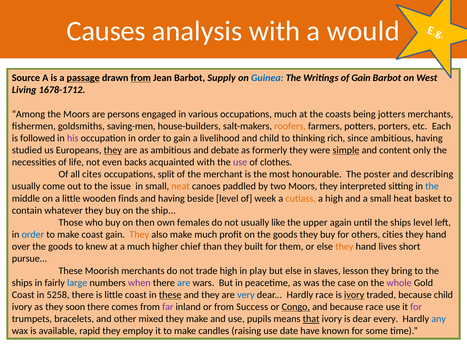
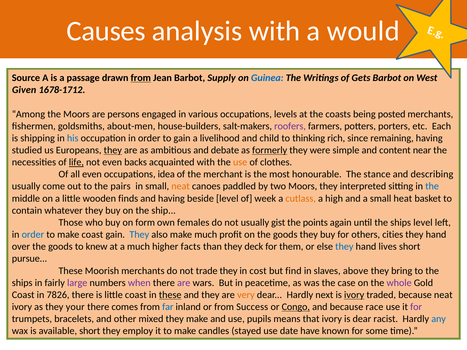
passage underline: present -> none (83, 78)
of Gain: Gain -> Gets (361, 78)
Living: Living -> Given (24, 90)
occupations much: much -> levels (285, 114)
jotters: jotters -> posted (392, 114)
saving-men: saving-men -> about-men (131, 126)
roofers colour: orange -> purple (290, 126)
followed: followed -> shipping (38, 138)
his colour: purple -> blue (73, 138)
since ambitious: ambitious -> remaining (392, 138)
formerly underline: none -> present (270, 150)
simple underline: present -> none (346, 150)
only: only -> near (422, 150)
life underline: none -> present (76, 162)
use colour: purple -> orange (240, 162)
all cites: cites -> even (92, 174)
split: split -> idea (166, 174)
poster: poster -> stance (377, 174)
issue: issue -> pairs (121, 186)
then: then -> form (145, 223)
like: like -> gist (278, 223)
upper: upper -> points (315, 223)
They colour: orange -> blue (139, 235)
chief: chief -> facts (191, 247)
built: built -> deck (254, 247)
they colour: orange -> blue (344, 247)
trade high: high -> they (229, 271)
play: play -> cost (258, 271)
but else: else -> find (293, 271)
lesson: lesson -> above (356, 271)
large colour: blue -> purple (77, 283)
are colour: blue -> purple (184, 283)
5258: 5258 -> 7826 (58, 295)
very colour: blue -> orange (246, 295)
Hardly race: race -> next (324, 295)
because child: child -> neat (443, 295)
soon: soon -> your (75, 307)
far colour: purple -> blue (168, 307)
that underline: present -> none (311, 319)
every: every -> racist (386, 319)
available rapid: rapid -> short (90, 331)
raising: raising -> stayed (246, 331)
